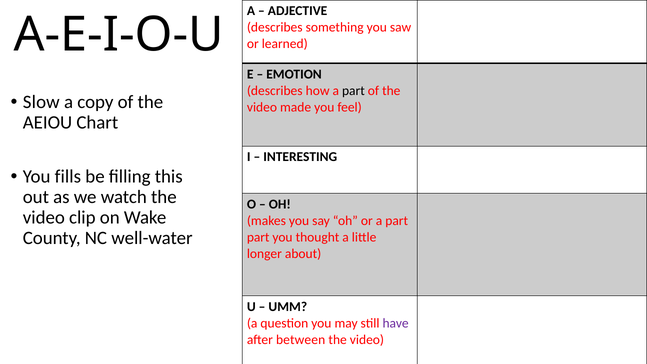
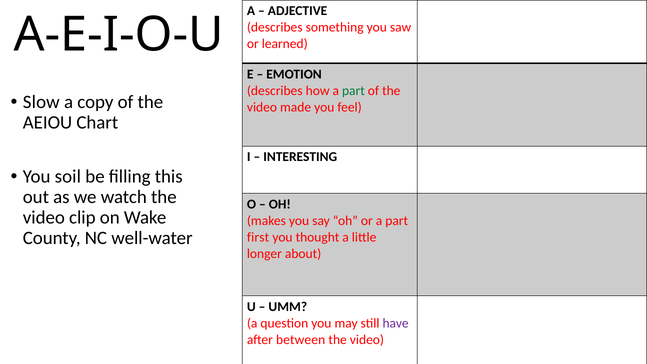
part colour: black -> green (353, 91)
fills: fills -> soil (68, 177)
part: part -> first (258, 237)
